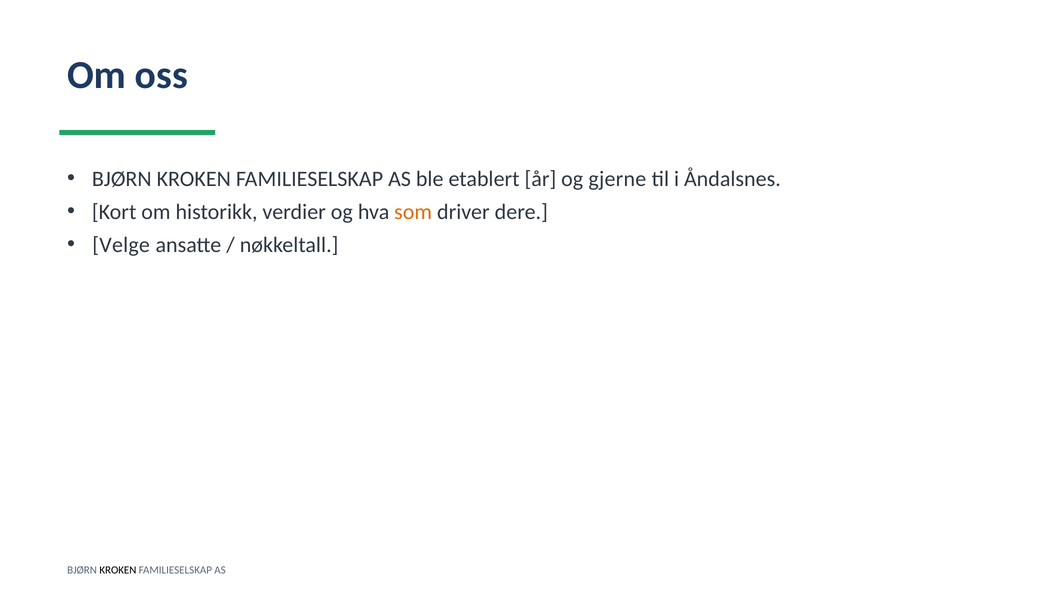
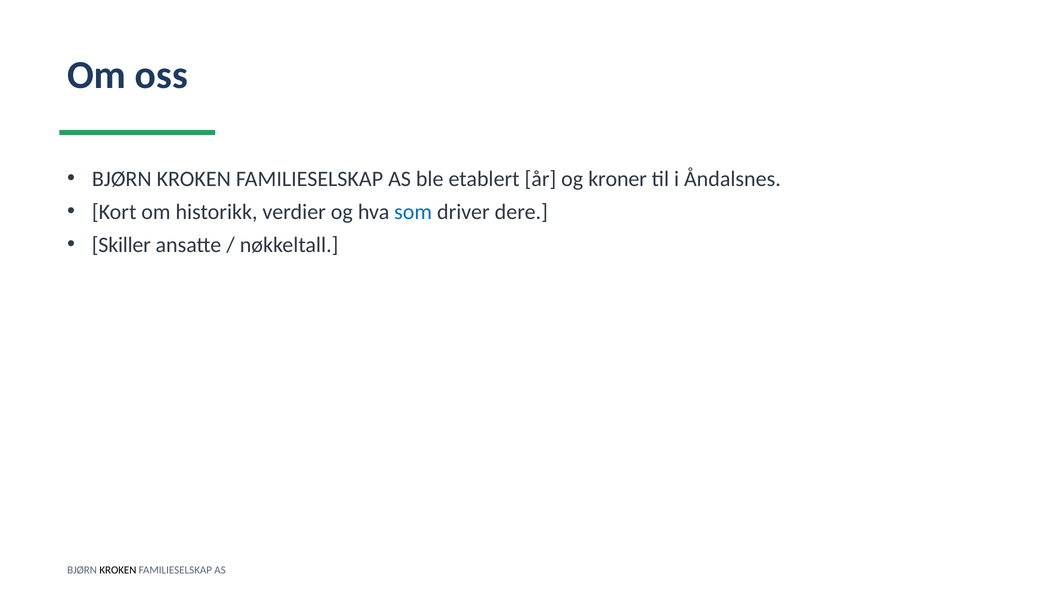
gjerne: gjerne -> kroner (618, 179)
som colour: orange -> blue (413, 212)
Velge: Velge -> Skiller (121, 245)
